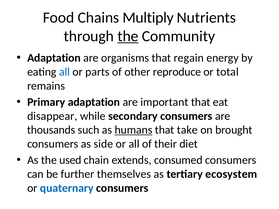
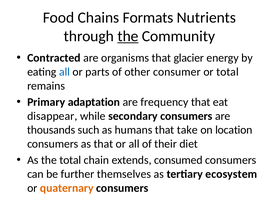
Multiply: Multiply -> Formats (148, 18)
Adaptation: Adaptation -> Contracted (54, 58)
regain: regain -> glacier (189, 58)
reproduce: reproduce -> consumer (177, 72)
important: important -> frequency (164, 102)
humans underline: present -> none (134, 130)
brought: brought -> location (234, 130)
as side: side -> that (103, 144)
the used: used -> total (70, 160)
quaternary colour: blue -> orange (67, 188)
